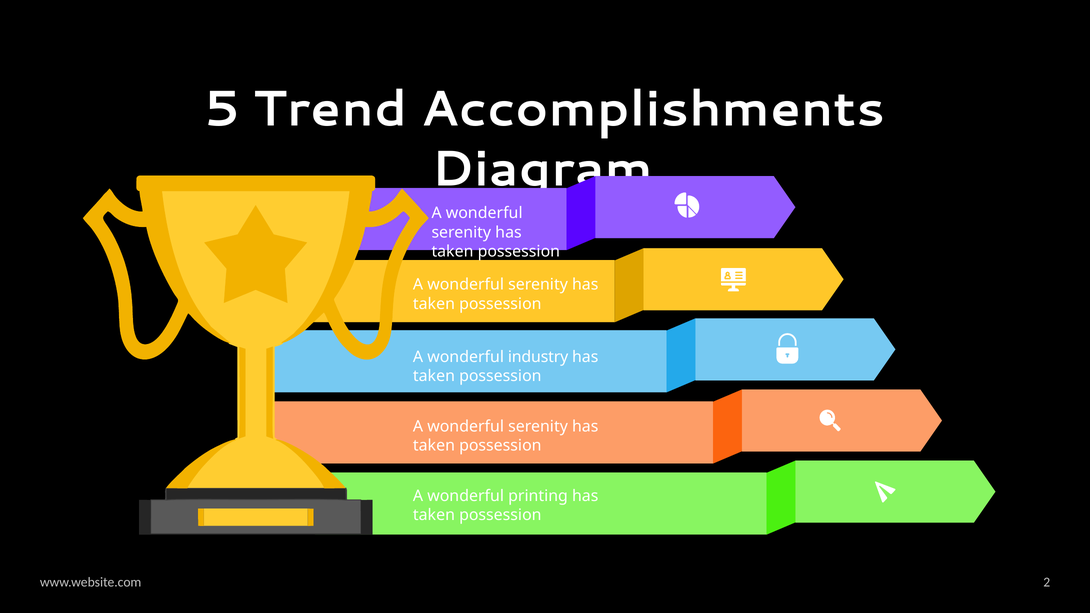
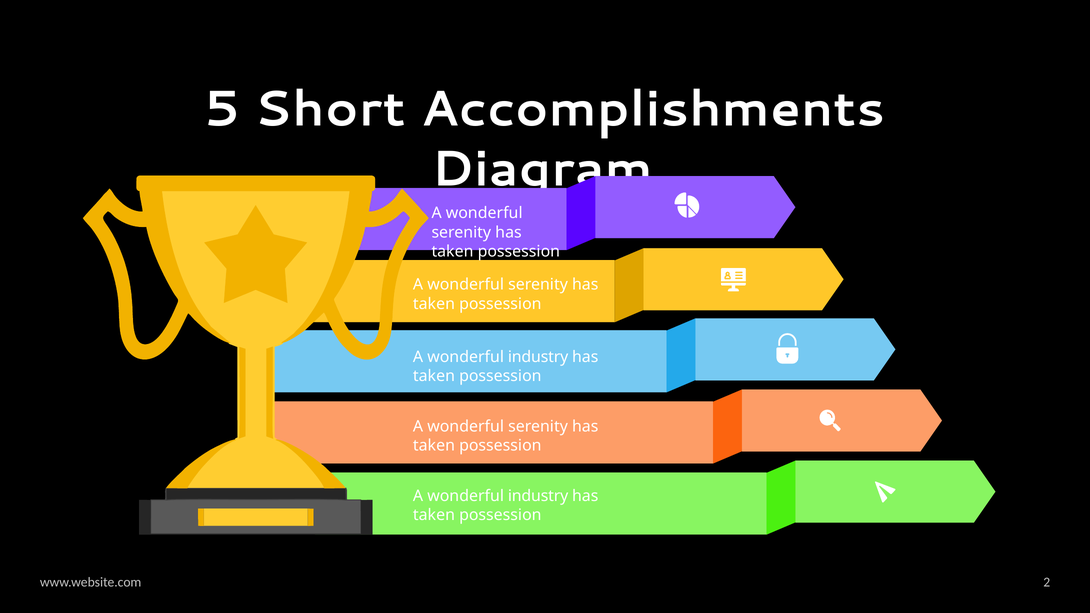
Trend: Trend -> Short (330, 109)
printing: printing -> industry (538, 496)
